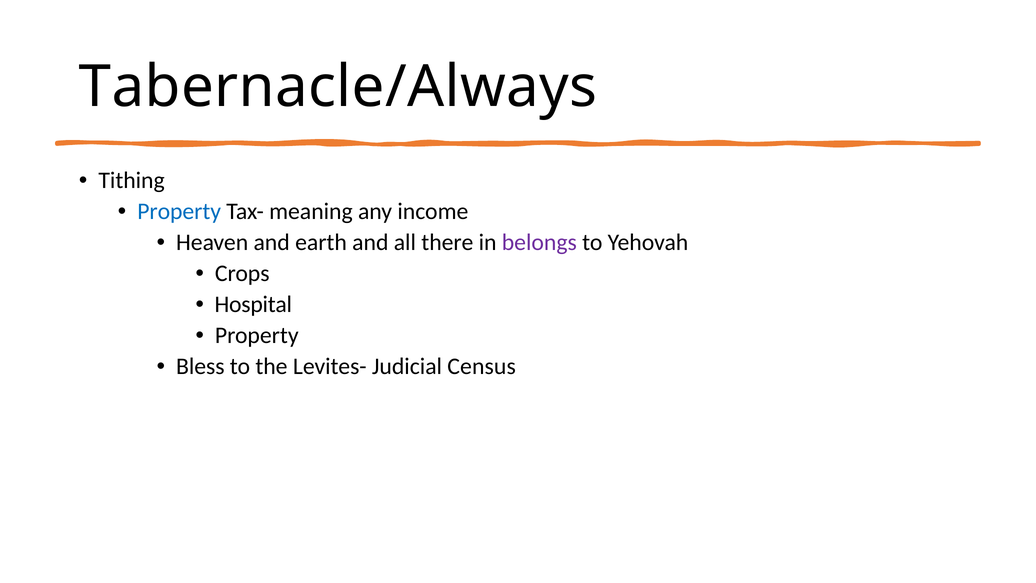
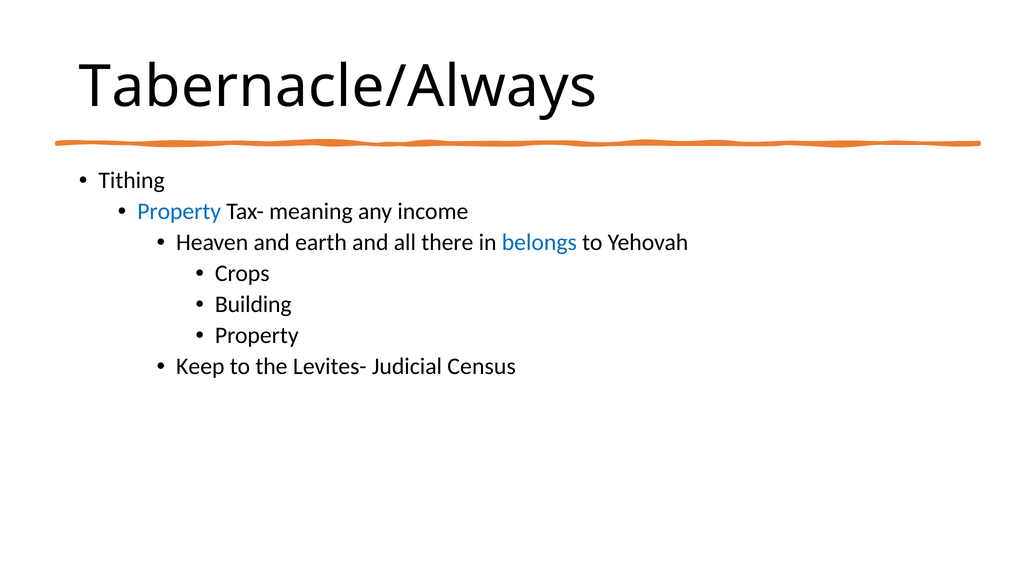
belongs colour: purple -> blue (539, 242)
Hospital: Hospital -> Building (253, 304)
Bless: Bless -> Keep (200, 366)
